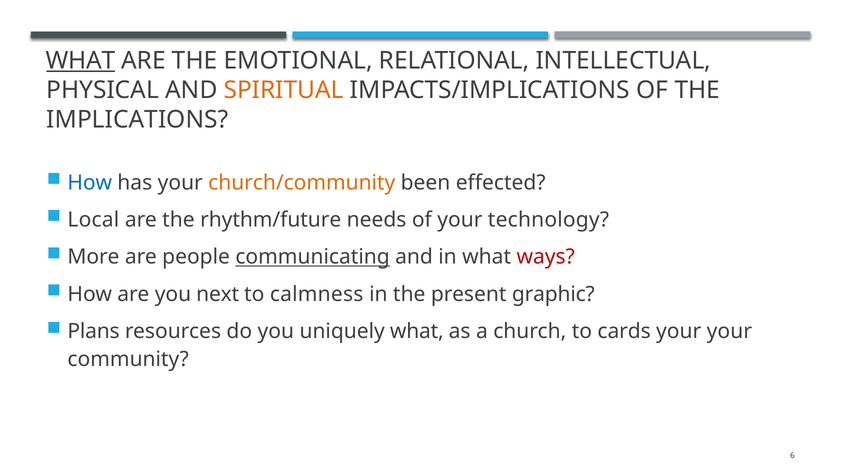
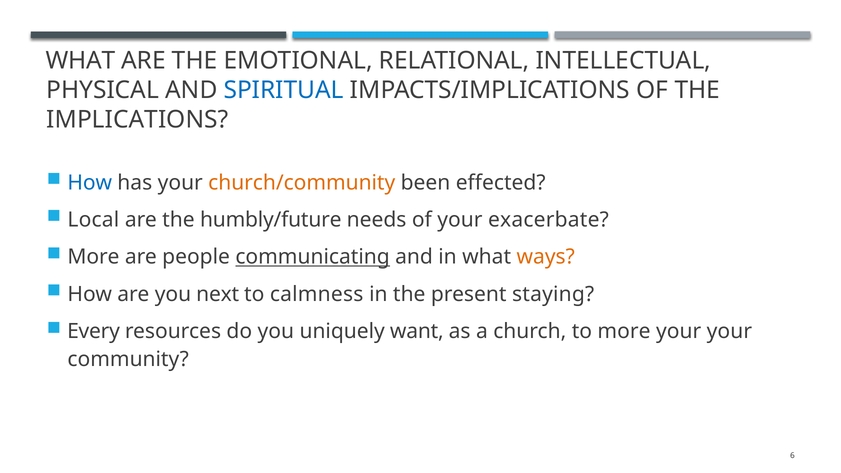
WHAT underline: present -> none (81, 61)
SPIRITUAL colour: orange -> blue (284, 90)
rhythm/future: rhythm/future -> humbly/future (271, 220)
technology: technology -> exacerbate (548, 220)
ways colour: red -> orange (546, 257)
graphic: graphic -> staying (553, 294)
Plans: Plans -> Every (94, 331)
uniquely what: what -> want (417, 331)
to cards: cards -> more (624, 331)
